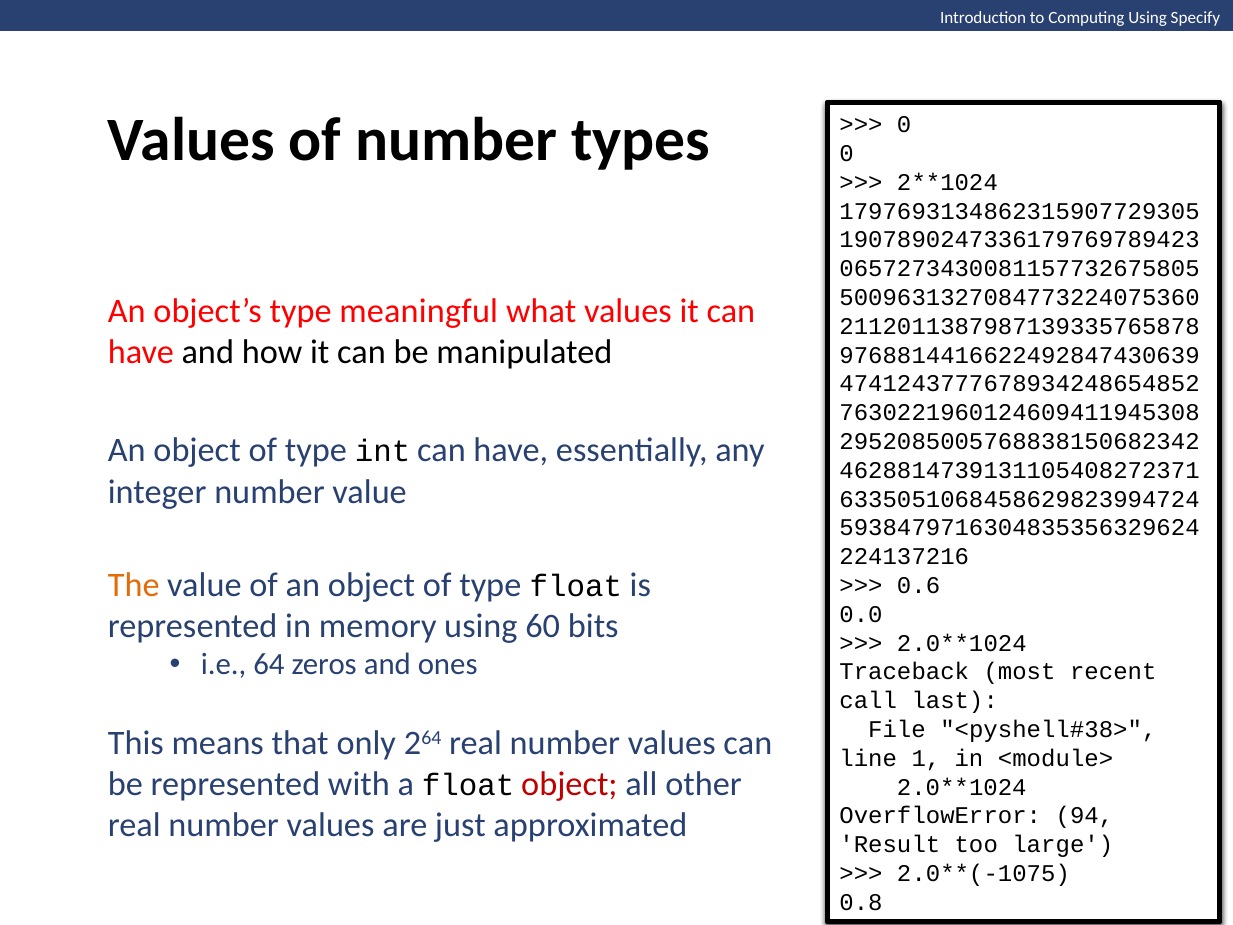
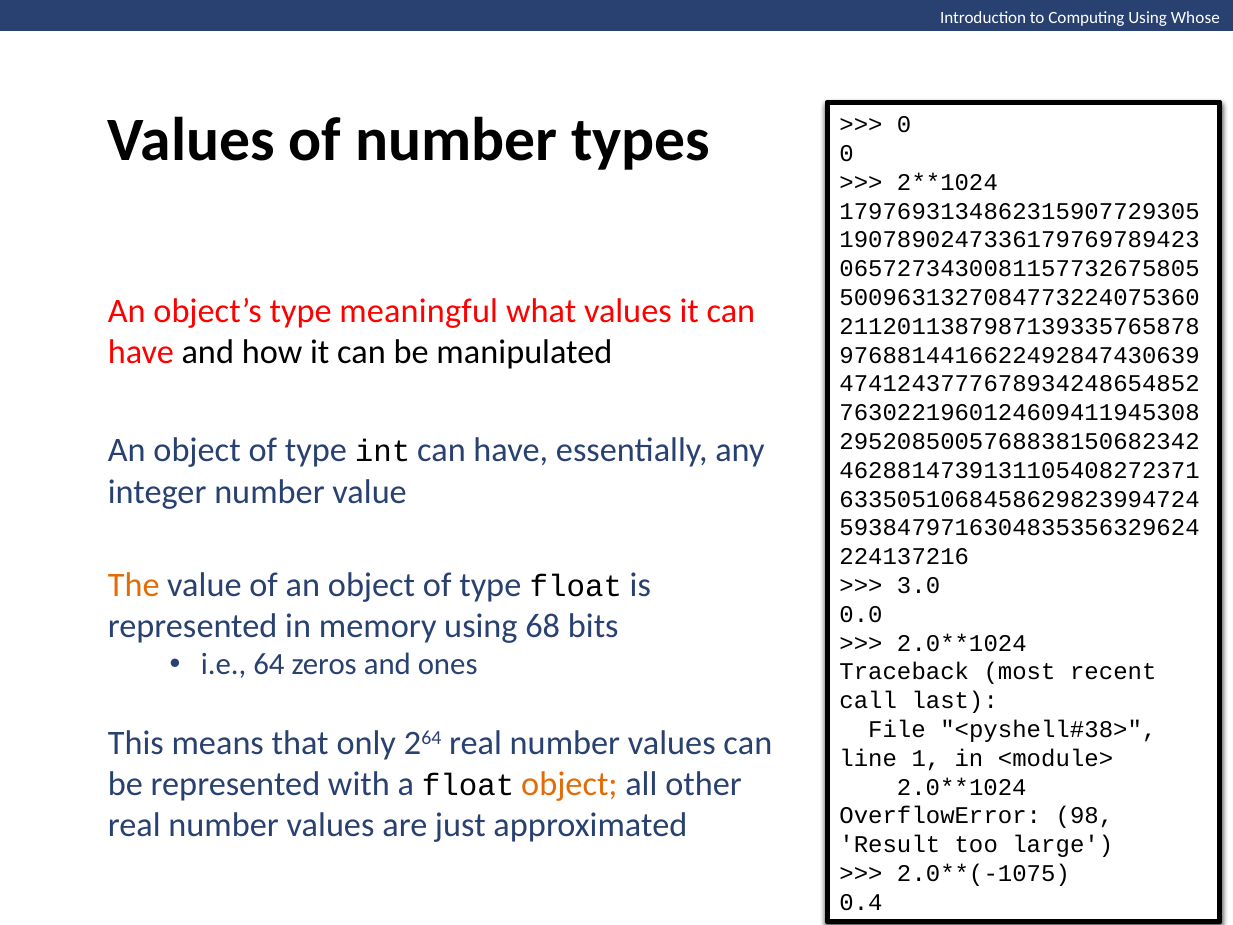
Specify: Specify -> Whose (1195, 18)
0.6: 0.6 -> 3.0 (919, 585)
60: 60 -> 68 (543, 626)
object colour: red -> orange (569, 784)
94: 94 -> 98 (1084, 816)
0.8: 0.8 -> 0.4 (861, 902)
